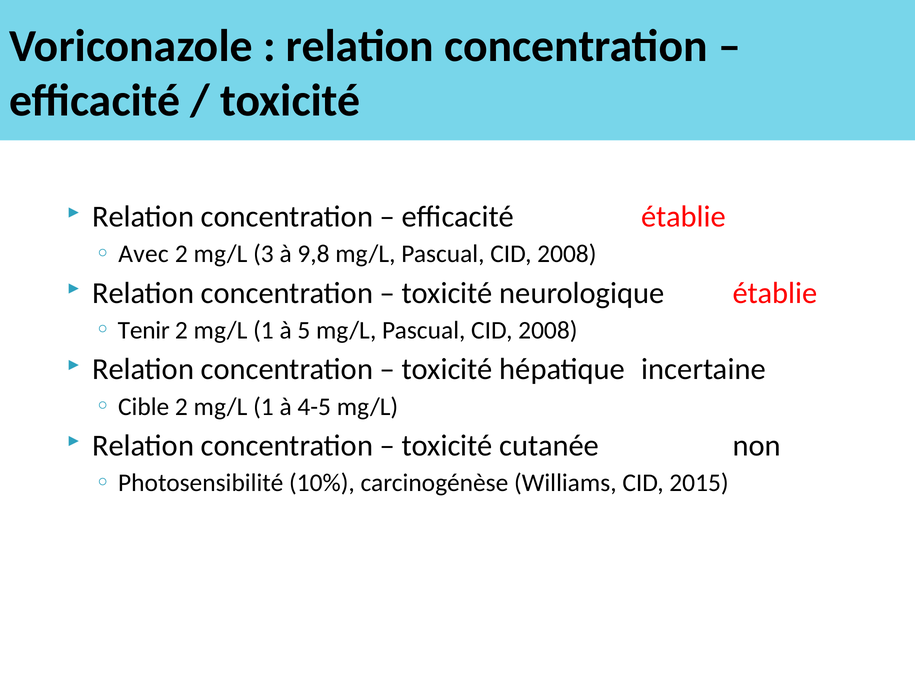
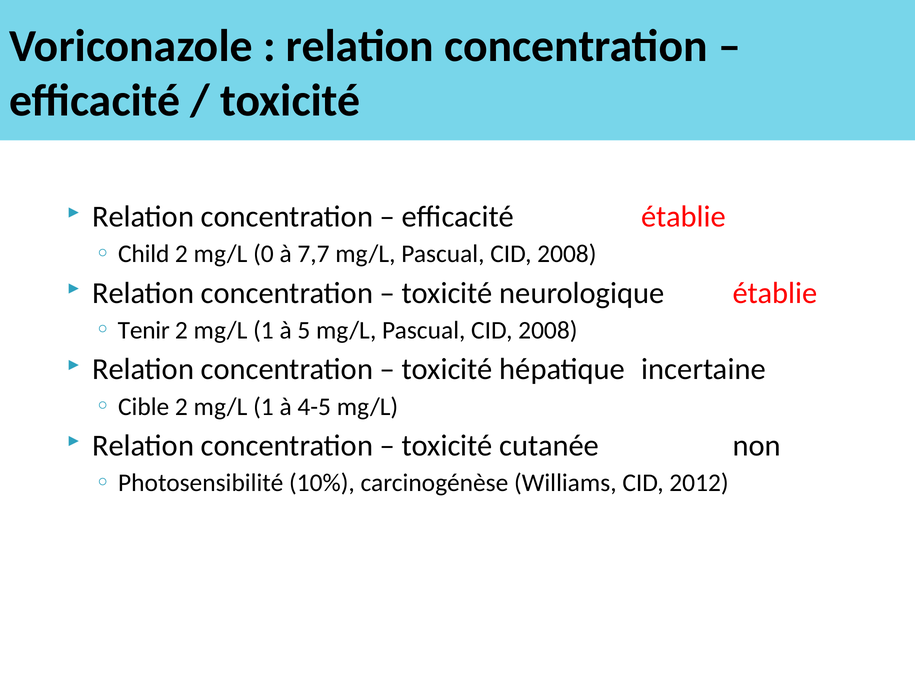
Avec: Avec -> Child (144, 254)
3: 3 -> 0 (263, 254)
9,8: 9,8 -> 7,7 (313, 254)
2015: 2015 -> 2012 (699, 483)
